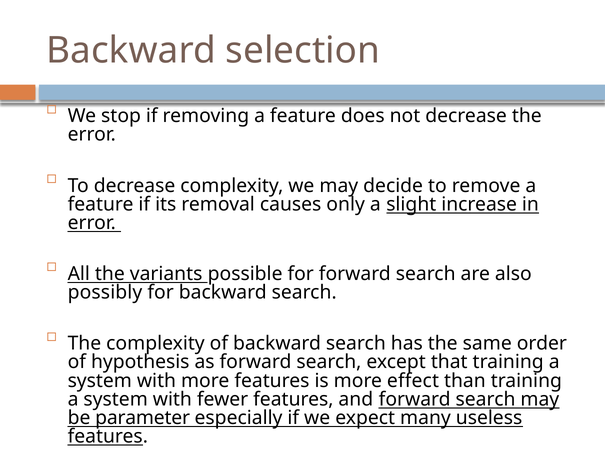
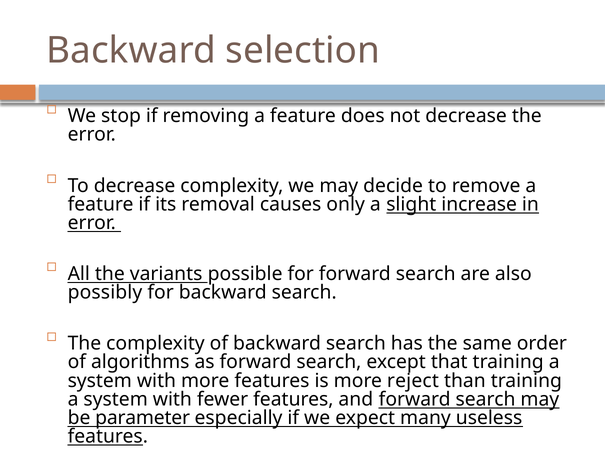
hypothesis: hypothesis -> algorithms (140, 362)
effect: effect -> reject (413, 380)
